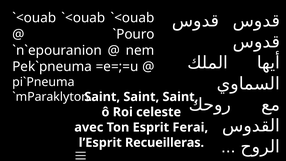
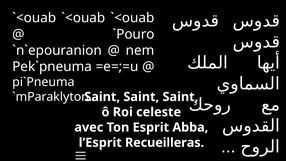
Ferai: Ferai -> Abba (190, 127)
